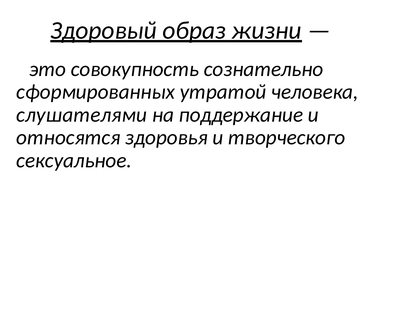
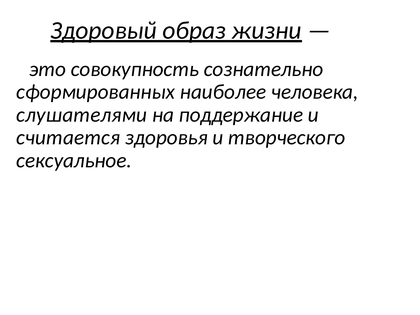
утратой: утратой -> наиболее (223, 92)
относятся: относятся -> считается (68, 138)
